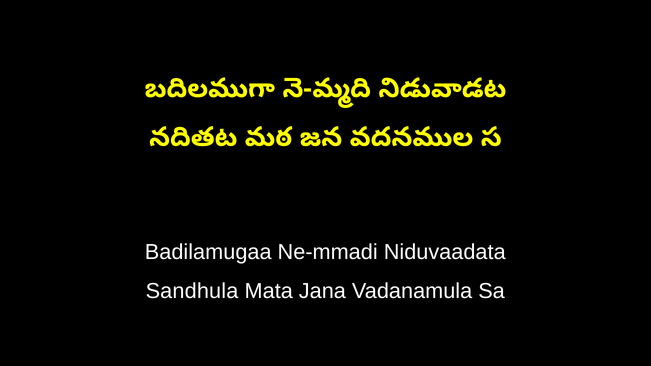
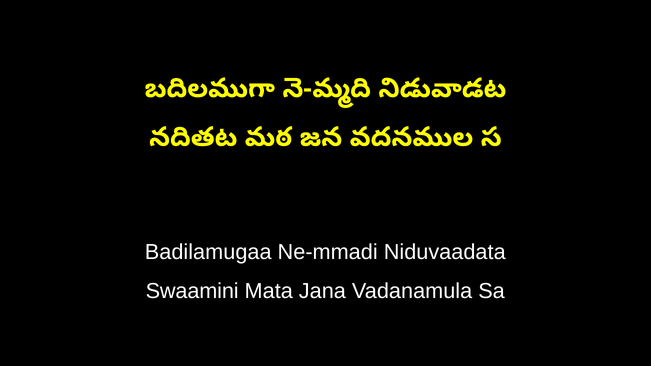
Sandhula: Sandhula -> Swaamini (192, 291)
